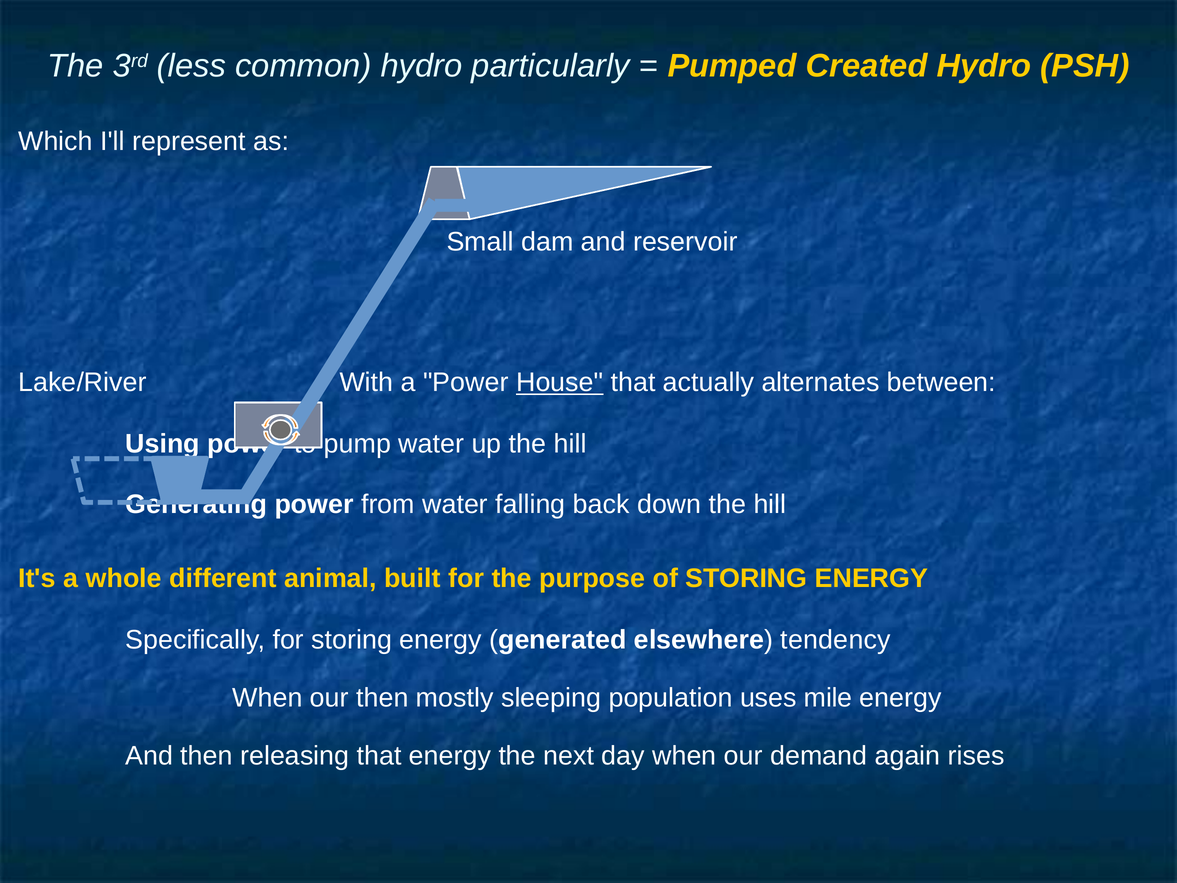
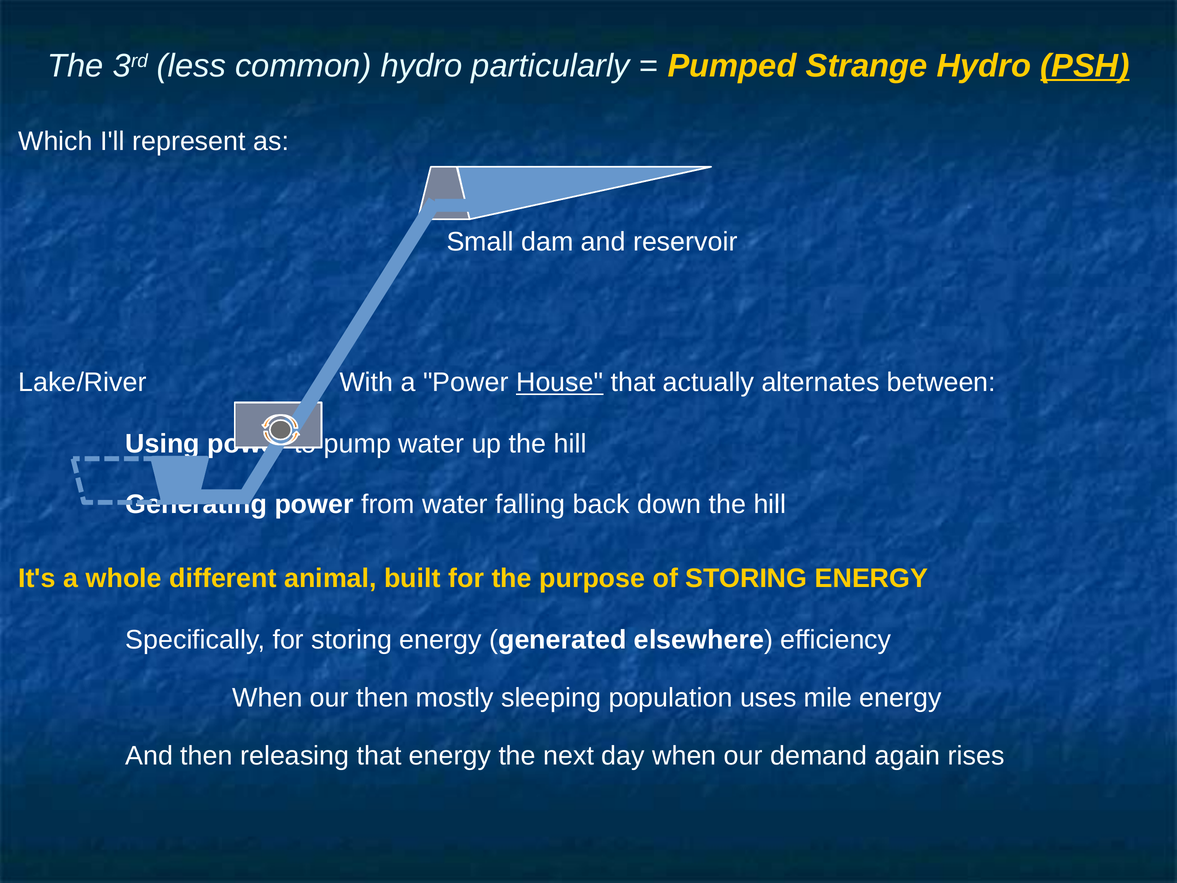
Created: Created -> Strange (867, 66)
PSH underline: none -> present (1085, 66)
tendency: tendency -> efficiency (836, 640)
